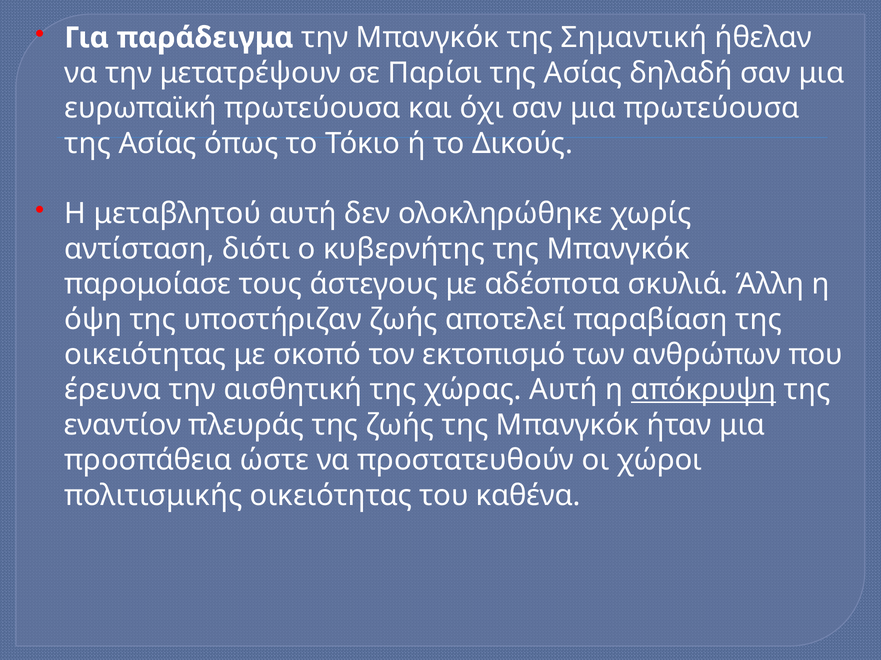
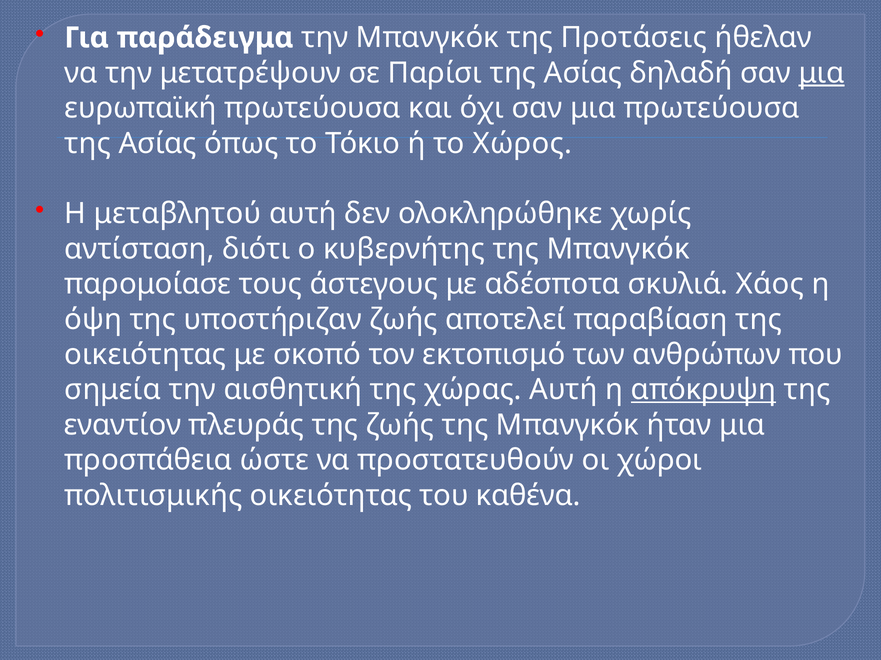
Σημαντική: Σημαντική -> Προτάσεις (634, 38)
μια underline: none -> present (822, 73)
Δικούς: Δικούς -> Χώρος (522, 144)
Άλλη: Άλλη -> Χάος (770, 284)
έρευνα: έρευνα -> σημεία (113, 390)
